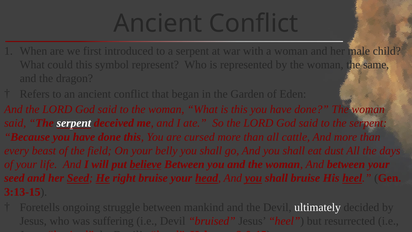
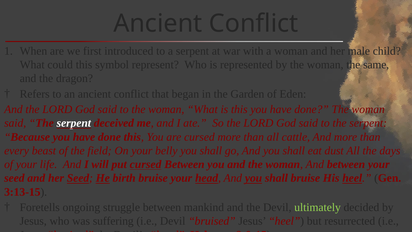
put believe: believe -> cursed (146, 164)
right: right -> birth (124, 178)
ultimately colour: white -> light green (318, 207)
